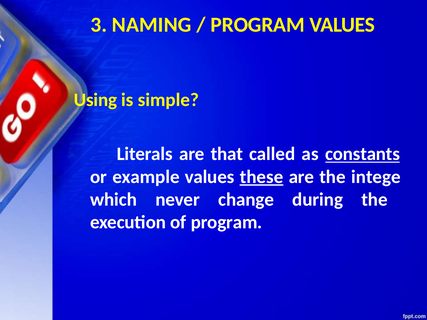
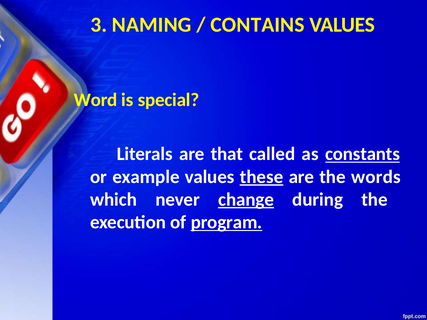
PROGRAM: PROGRAM -> CONTAINS (258, 25)
Using: Using -> Word (96, 100)
simple: simple -> special (168, 100)
intege: intege -> words (376, 177)
change underline: none -> present (246, 200)
program underline: none -> present (227, 223)
